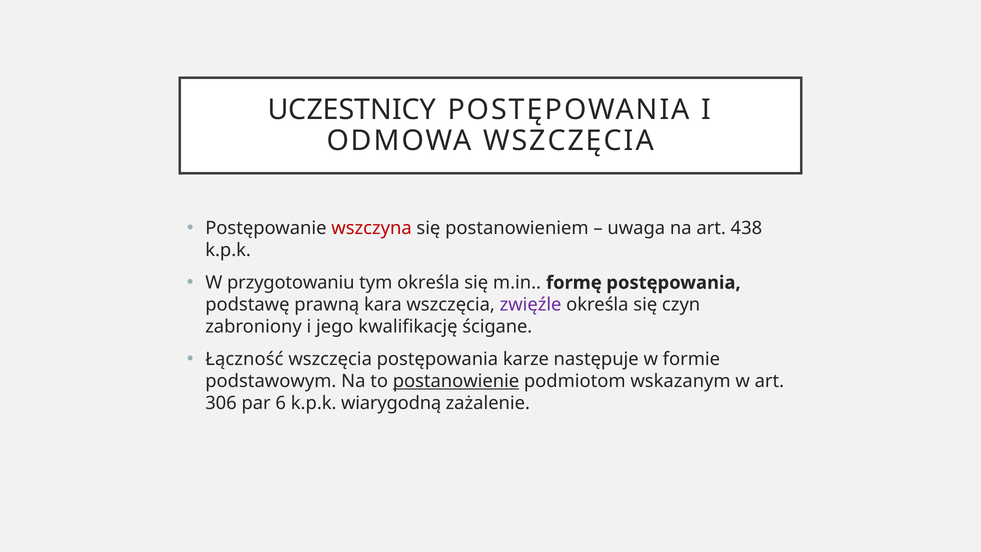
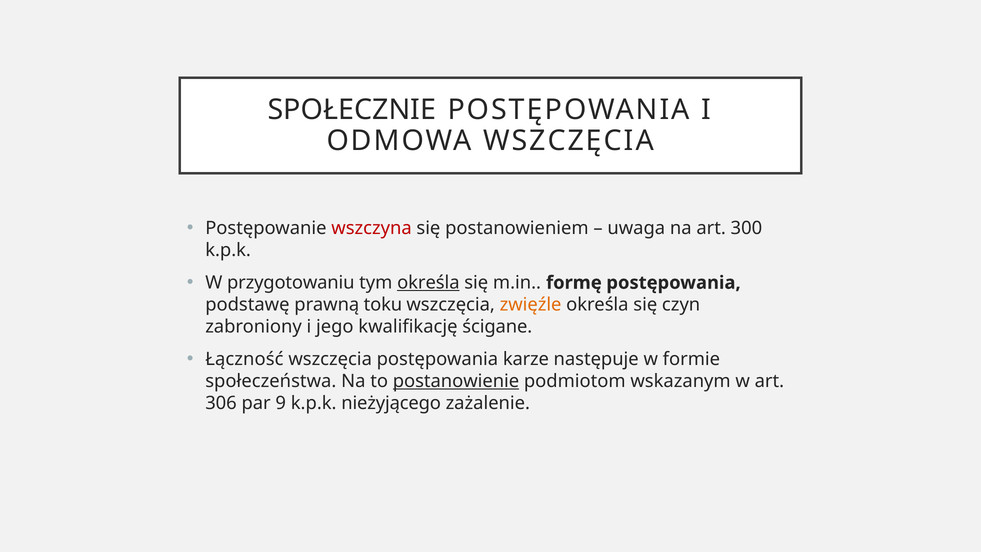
UCZESTNICY: UCZESTNICY -> SPOŁECZNIE (352, 110)
438: 438 -> 300 (746, 228)
określa underline: none -> present (428, 283)
kara: kara -> toku (383, 305)
zwięźle colour: purple -> orange (531, 305)
podstawowym: podstawowym -> społeczeństwa (271, 381)
6: 6 -> 9 (281, 403)
wiarygodną: wiarygodną -> nieżyjącego (391, 403)
